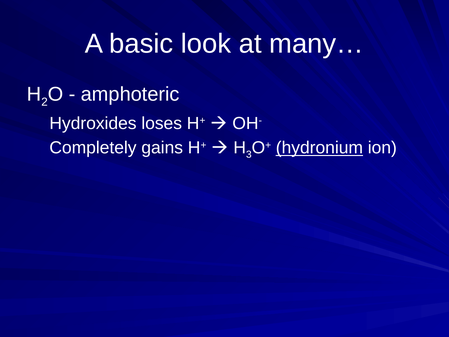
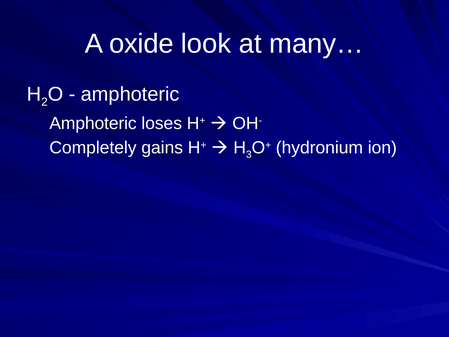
basic: basic -> oxide (141, 44)
Hydroxides: Hydroxides -> Amphoteric (93, 123)
hydronium underline: present -> none (319, 148)
